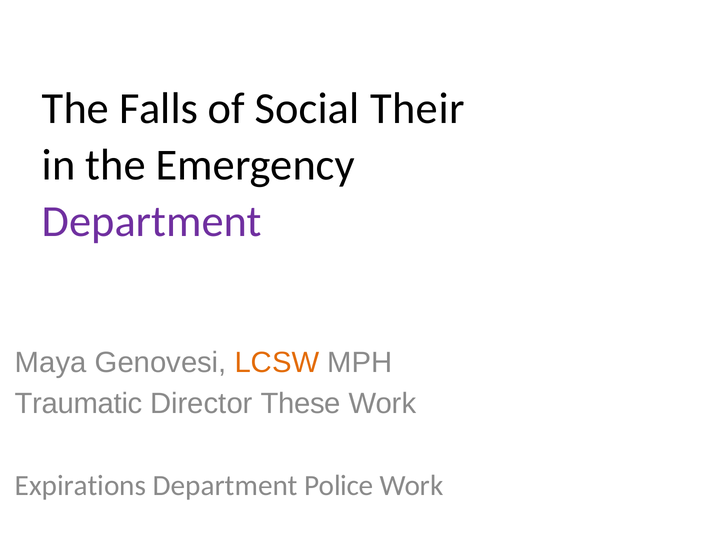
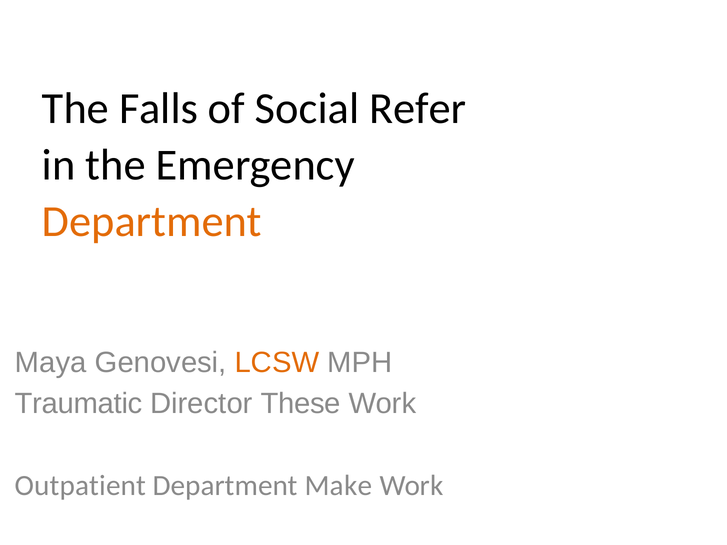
Their: Their -> Refer (418, 109)
Department colour: purple -> orange (152, 222)
Expirations: Expirations -> Outpatient (81, 486)
Police: Police -> Make (339, 486)
